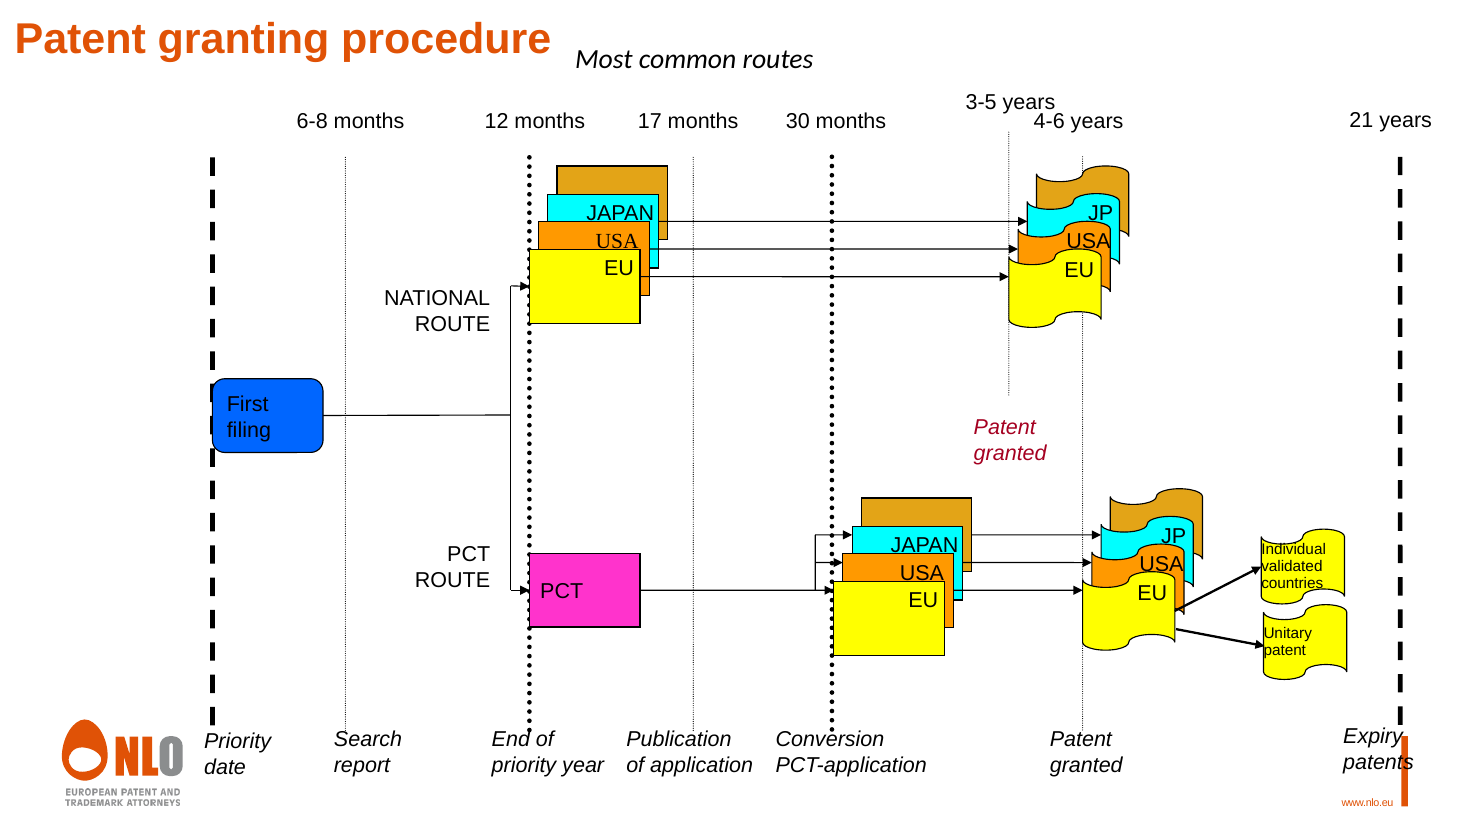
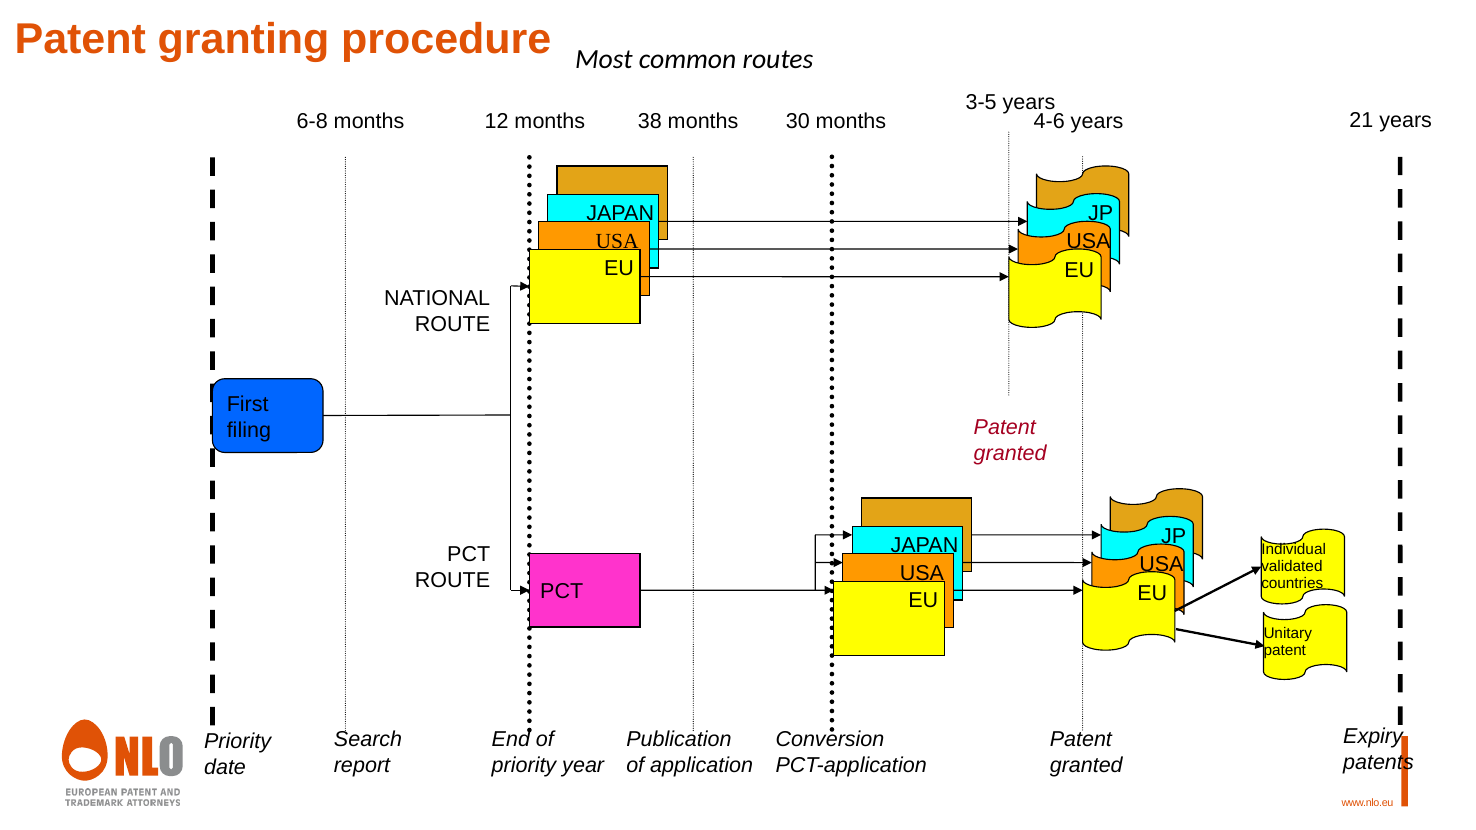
17: 17 -> 38 (650, 121)
